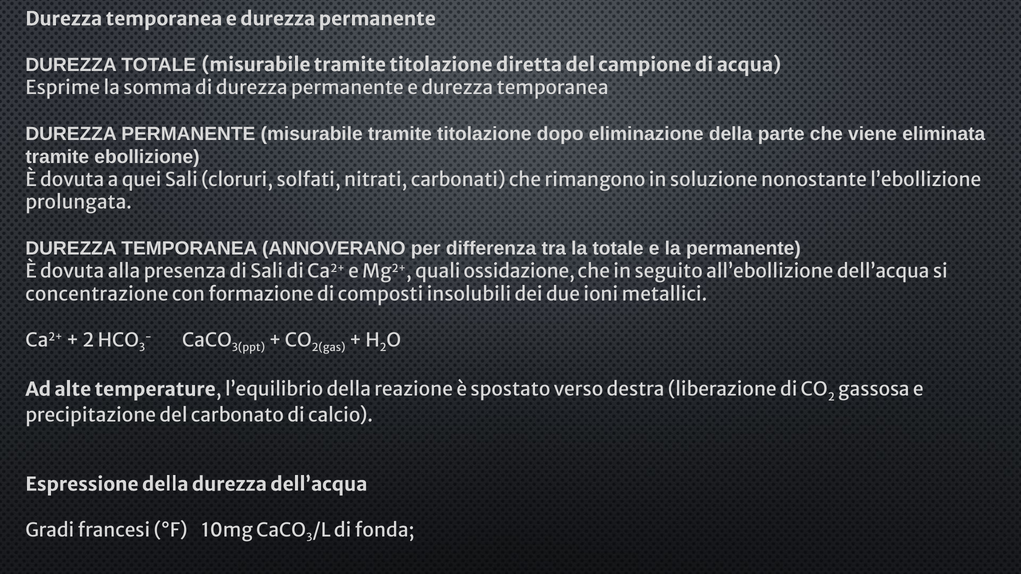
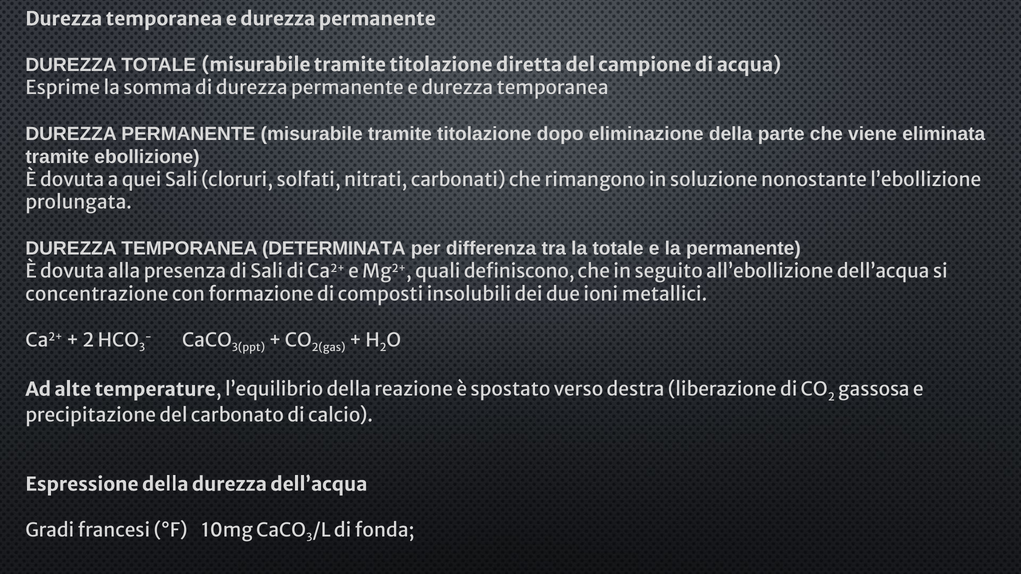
ANNOVERANO: ANNOVERANO -> DETERMINATA (334, 249)
ossidazione: ossidazione -> definiscono (519, 272)
